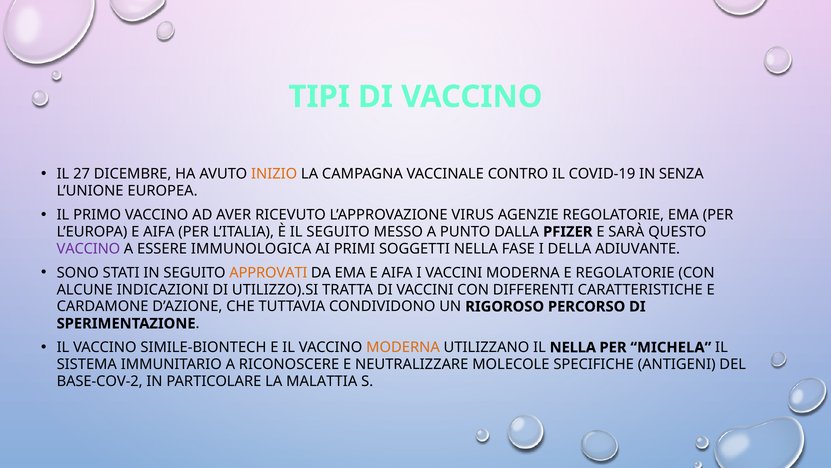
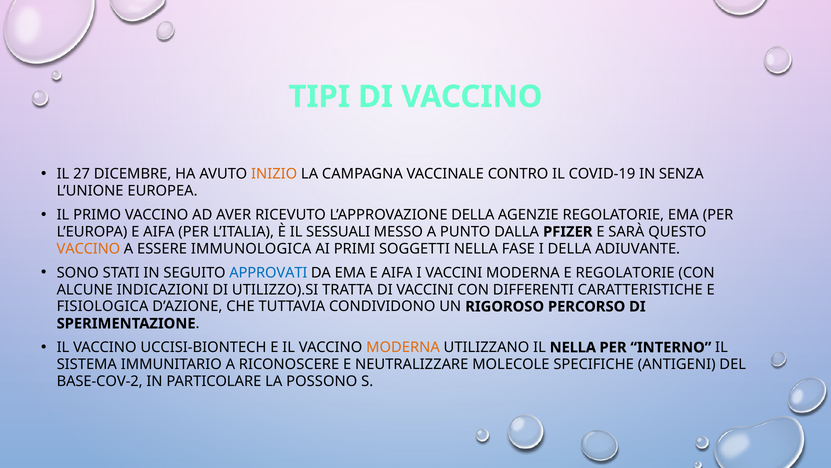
L’APPROVAZIONE VIRUS: VIRUS -> DELLA (473, 215)
IL SEGUITO: SEGUITO -> SESSUALI (338, 232)
VACCINO colour: purple -> orange (88, 248)
APPROVATI colour: orange -> blue (268, 272)
CARDAMONE: CARDAMONE -> FISIOLOGICA (103, 306)
SIMILE-BIONTECH: SIMILE-BIONTECH -> UCCISI-BIONTECH (203, 347)
MICHELA: MICHELA -> INTERNO (671, 347)
MALATTIA: MALATTIA -> POSSONO (322, 381)
